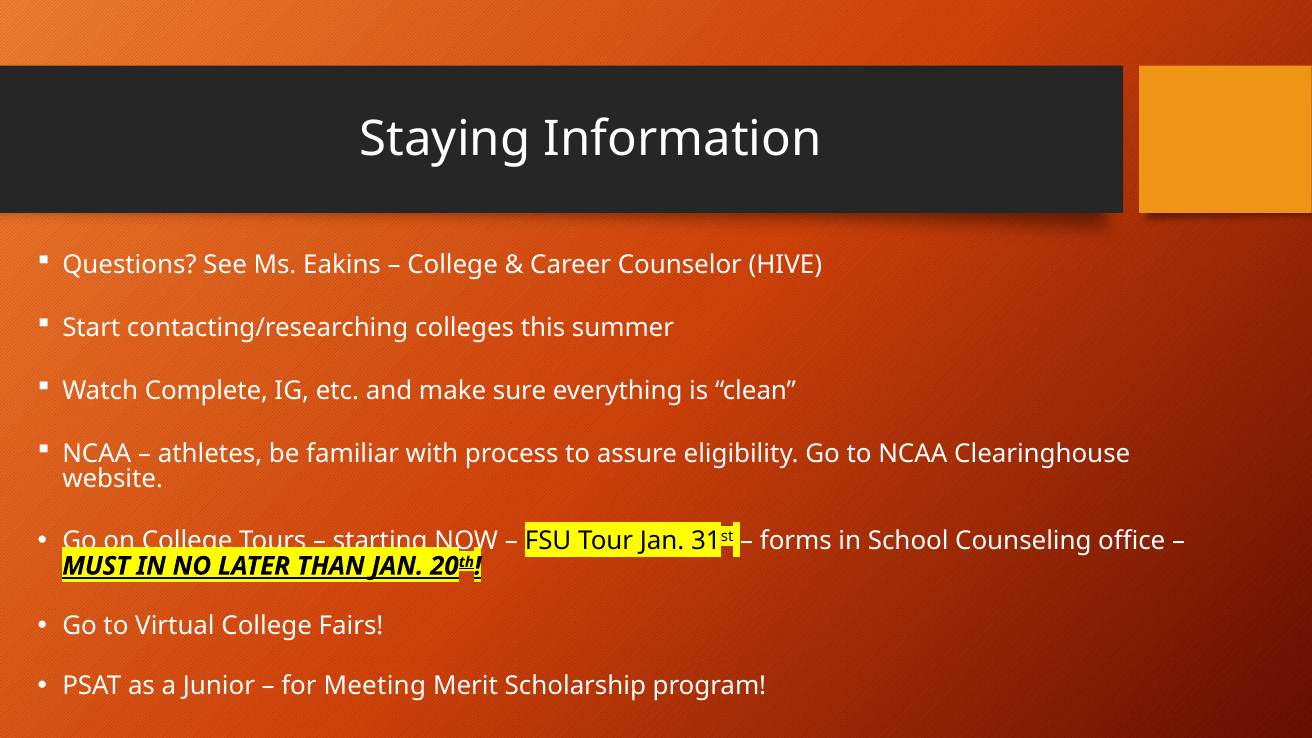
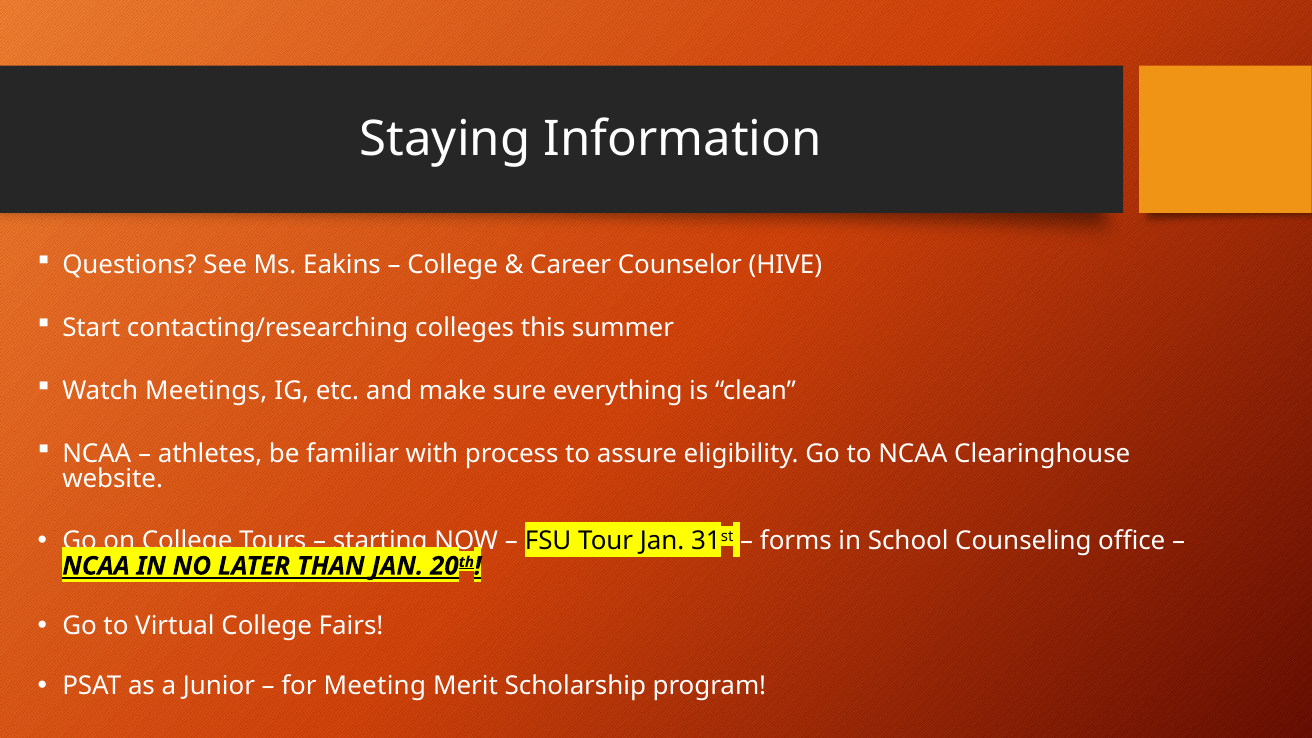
Complete: Complete -> Meetings (206, 391)
MUST: MUST -> NCAA (96, 566)
